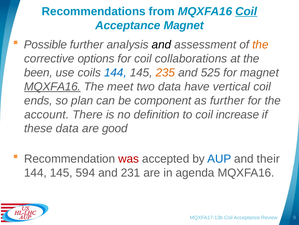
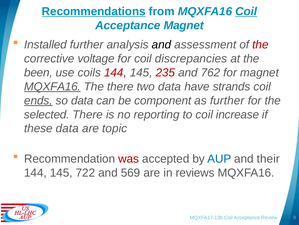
Recommendations underline: none -> present (94, 11)
Possible: Possible -> Installed (45, 45)
the colour: orange -> red (260, 45)
options: options -> voltage (96, 58)
collaborations: collaborations -> discrepancies (191, 58)
144 colour: blue -> red (115, 72)
235 colour: orange -> red (165, 72)
525: 525 -> 762 (210, 72)
The meet: meet -> there (120, 86)
vertical: vertical -> strands (232, 86)
ends underline: none -> present (38, 100)
so plan: plan -> data (82, 100)
account: account -> selected (47, 114)
definition: definition -> reporting (157, 114)
good: good -> topic (115, 128)
594: 594 -> 722 (85, 172)
231: 231 -> 569 (131, 172)
agenda: agenda -> reviews (195, 172)
